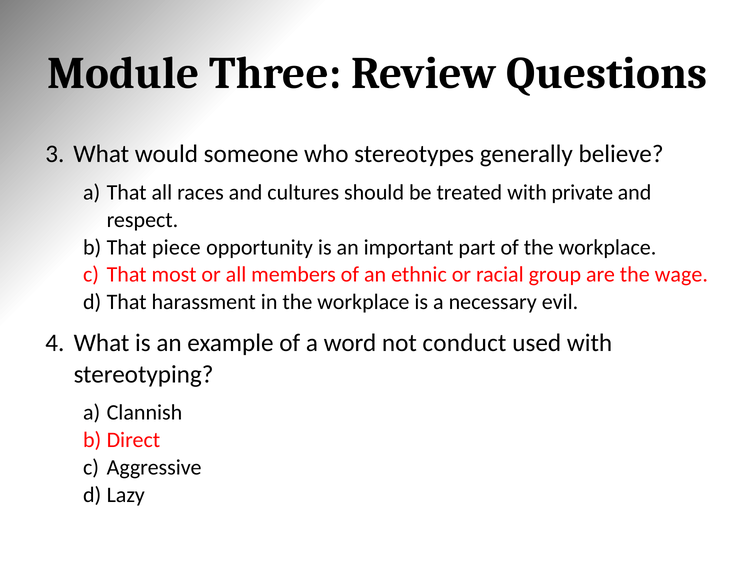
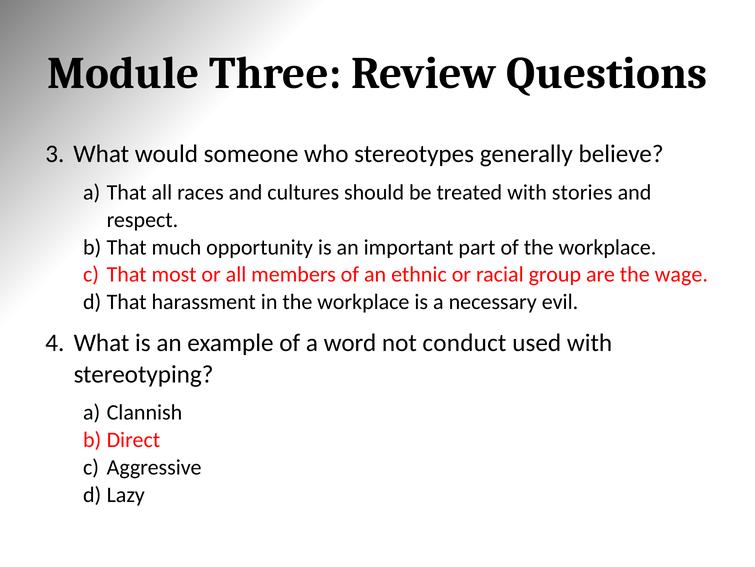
private: private -> stories (582, 192)
piece: piece -> much (176, 247)
